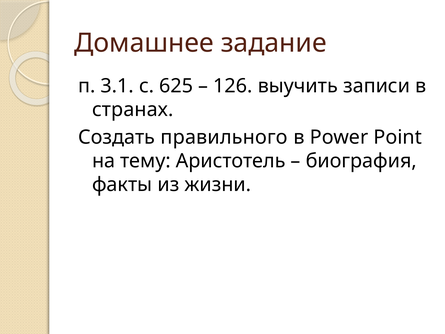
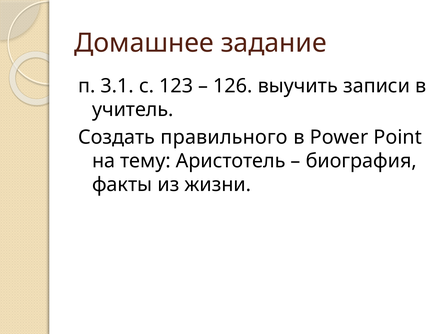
625: 625 -> 123 (176, 86)
странах: странах -> учитель (133, 110)
